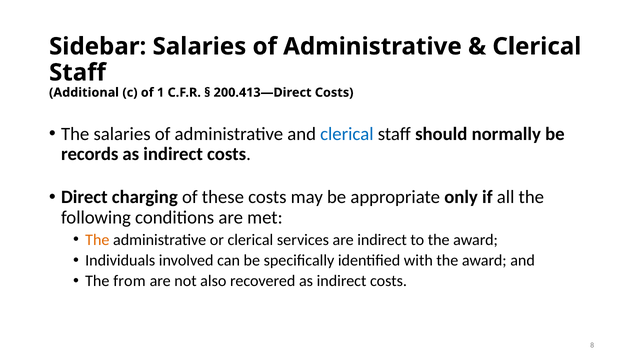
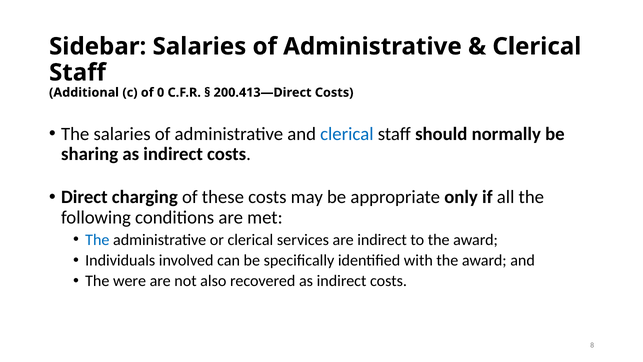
1: 1 -> 0 (161, 92)
records: records -> sharing (90, 154)
The colour: orange -> blue (97, 239)
from: from -> were (130, 281)
